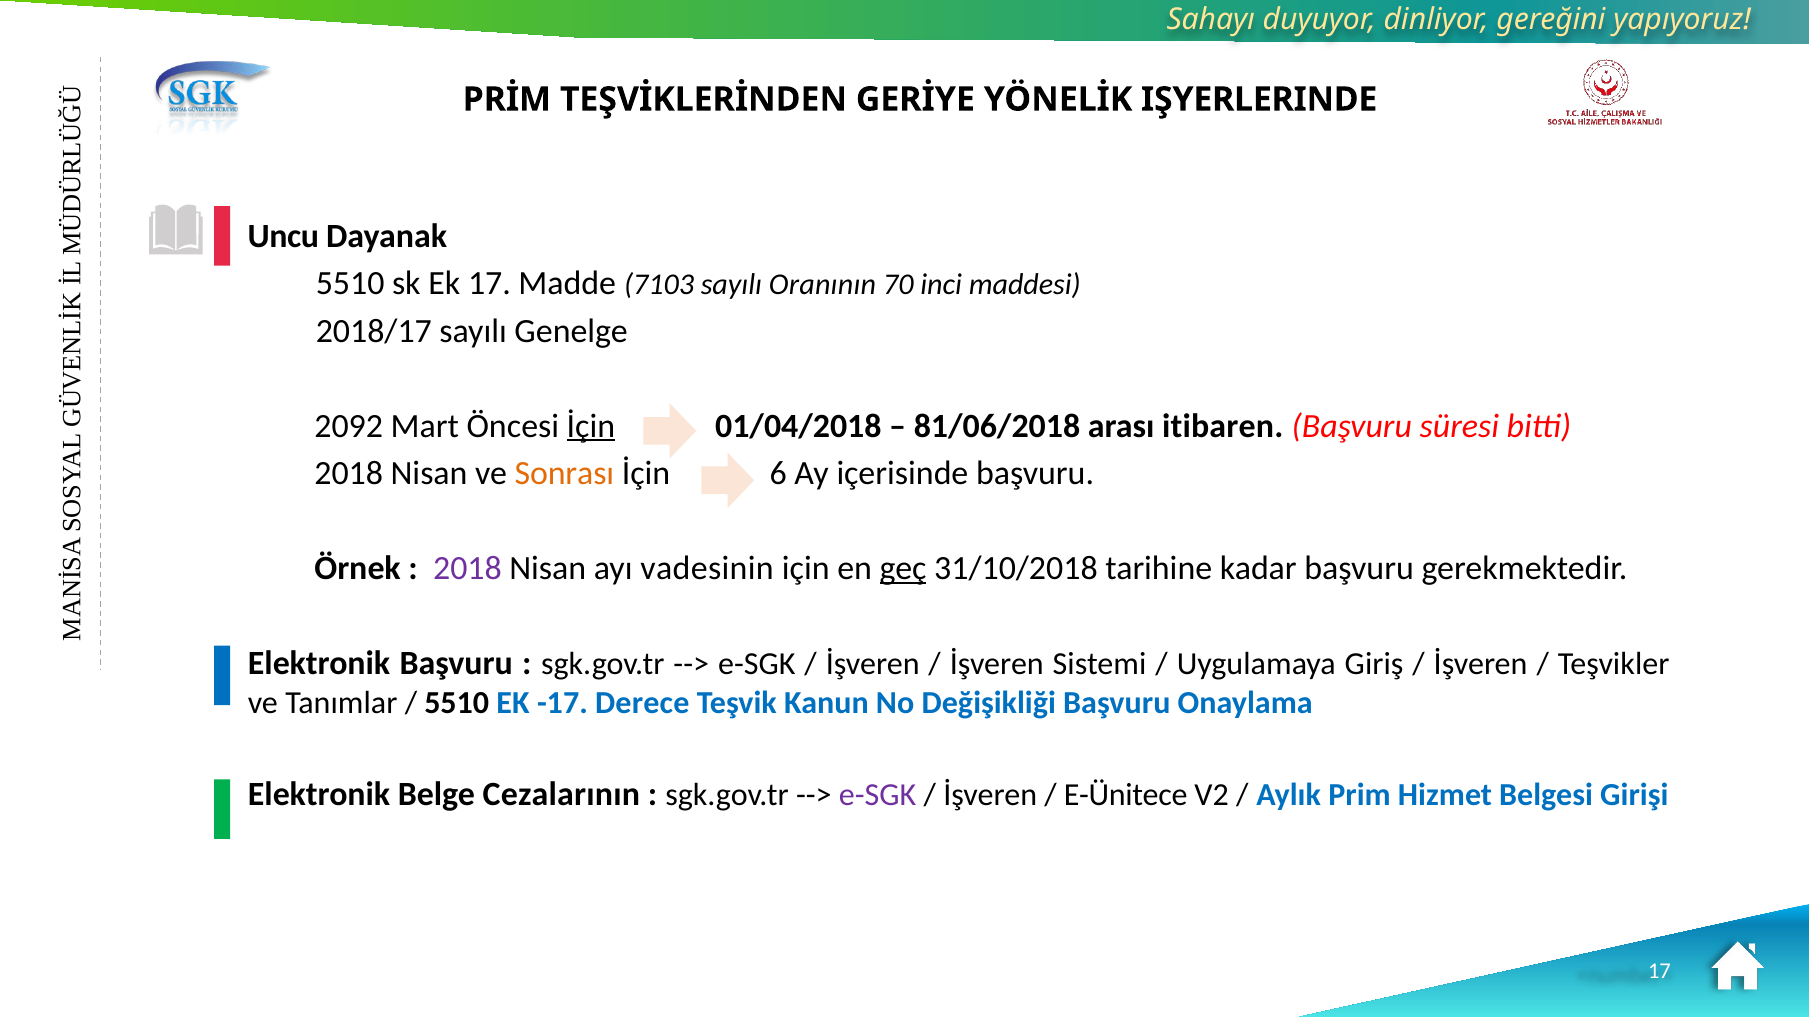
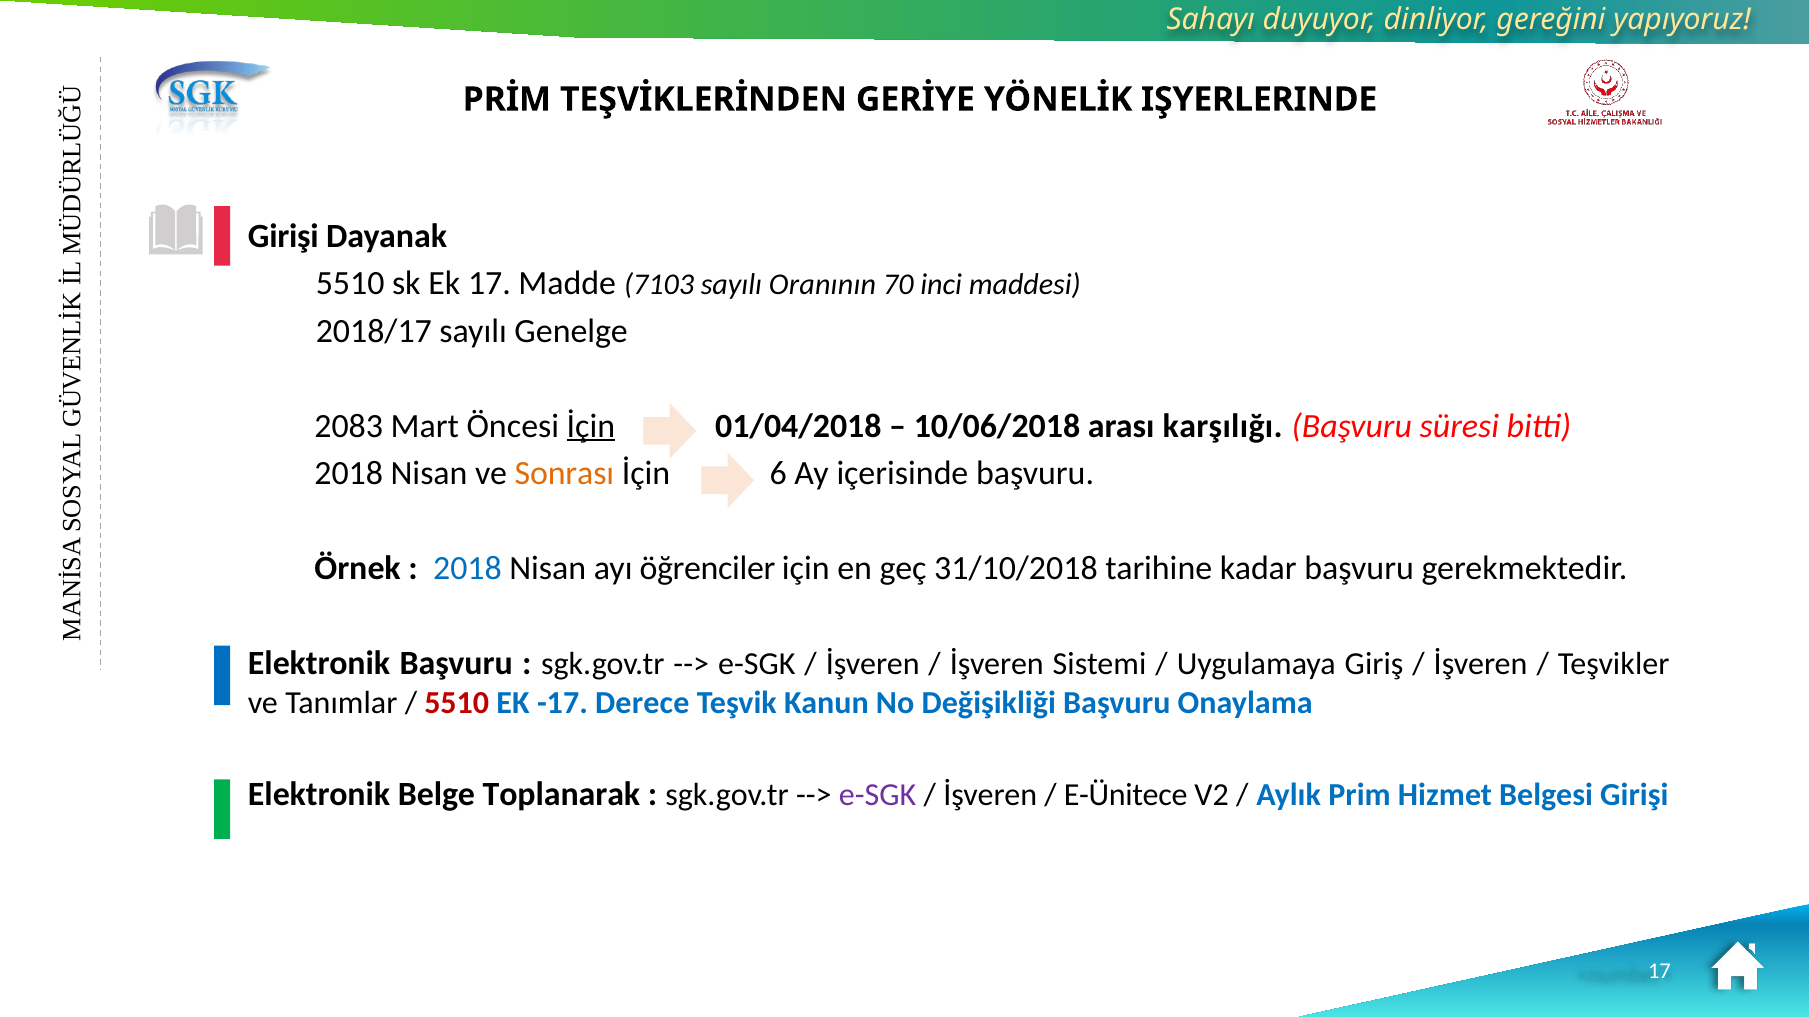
Uncu: Uncu -> Girişi (283, 236)
2092: 2092 -> 2083 (349, 426)
81/06/2018: 81/06/2018 -> 10/06/2018 (997, 426)
itibaren: itibaren -> karşılığı (1223, 426)
2018 colour: purple -> blue (467, 569)
vadesinin: vadesinin -> öğrenciler (707, 569)
geç underline: present -> none (903, 569)
5510 colour: black -> red (457, 703)
Cezalarının: Cezalarının -> Toplanarak (561, 794)
